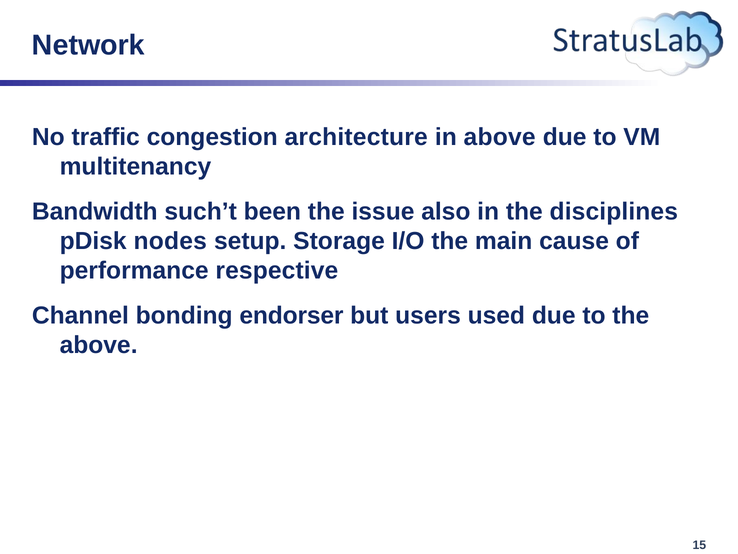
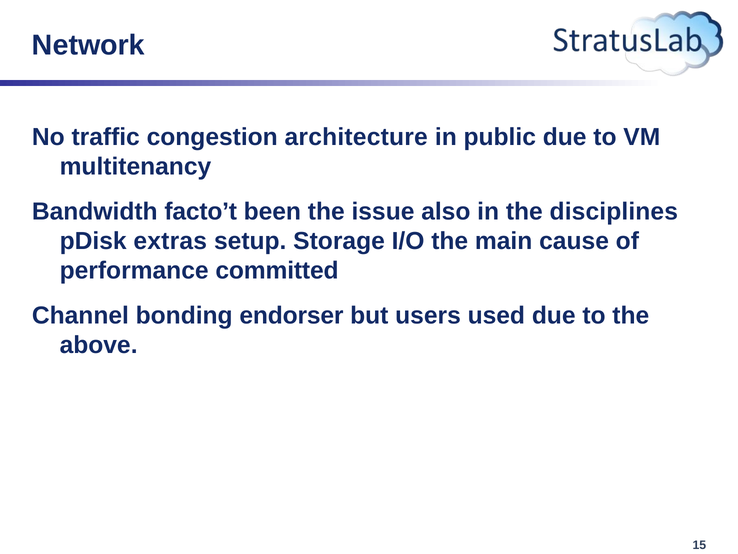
in above: above -> public (500, 137)
such’t: such’t -> facto’t (201, 211)
nodes: nodes -> extras (170, 241)
respective: respective -> committed (277, 270)
